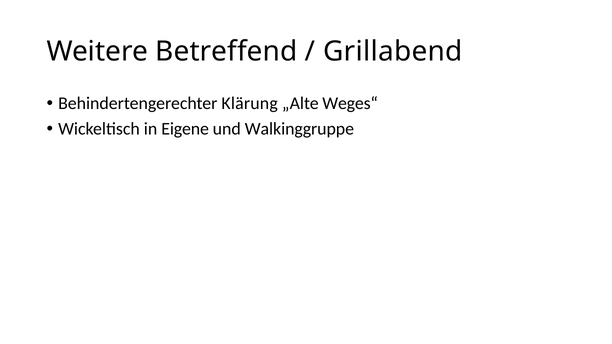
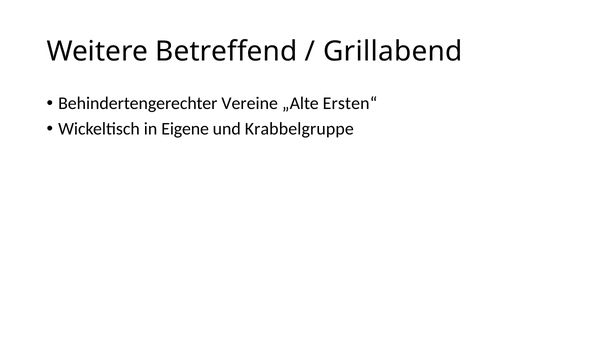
Klärung: Klärung -> Vereine (250, 103)
Weges“: Weges“ -> Ersten“ (350, 103)
Walkinggruppe: Walkinggruppe -> Krabbelgruppe (299, 129)
